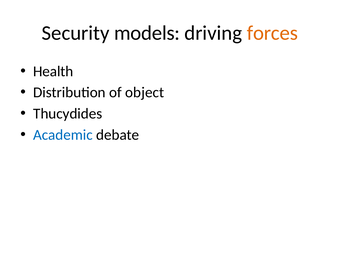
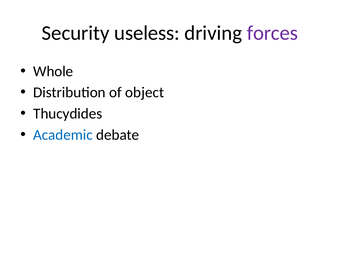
models: models -> useless (147, 33)
forces colour: orange -> purple (272, 33)
Health: Health -> Whole (53, 71)
